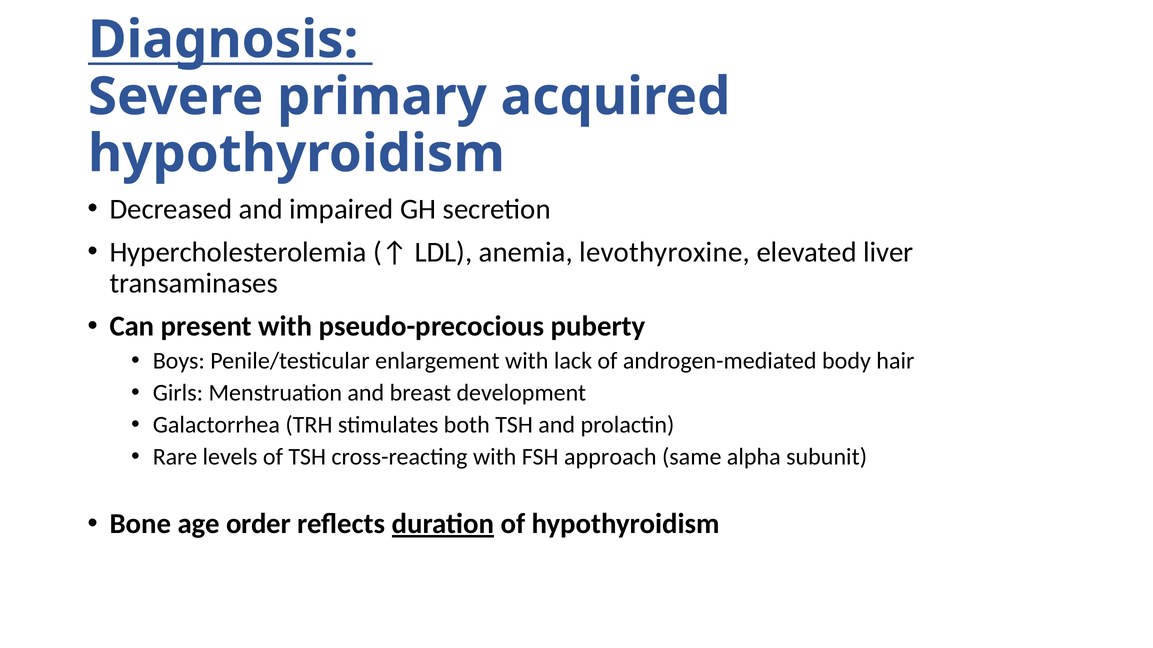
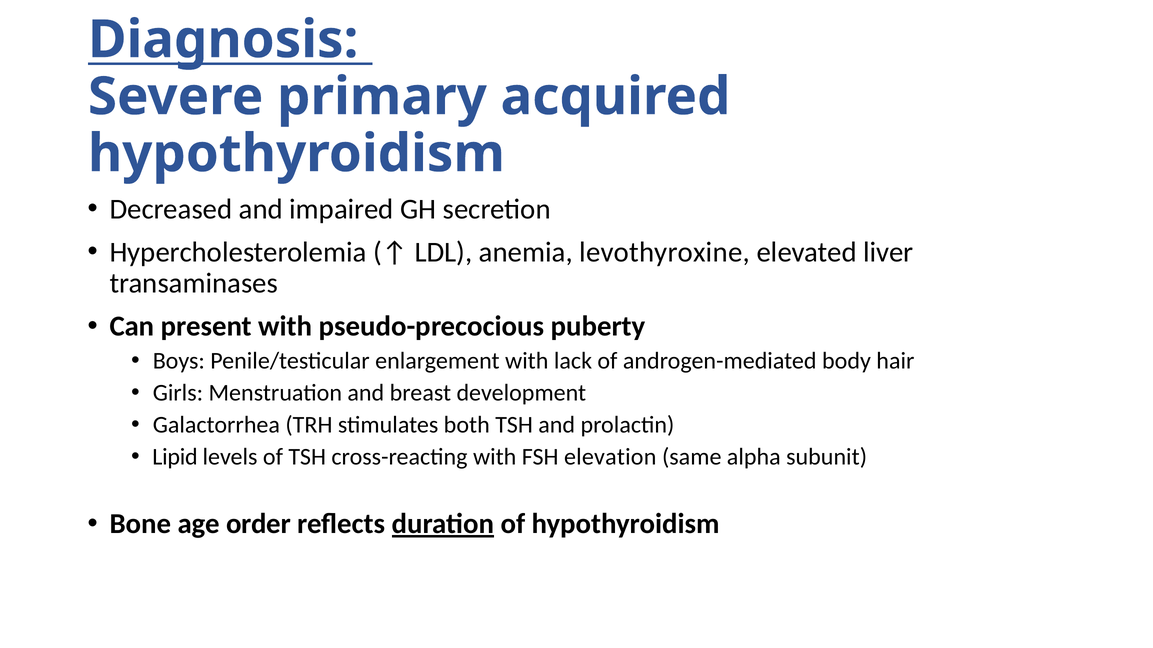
Rare: Rare -> Lipid (175, 457)
approach: approach -> elevation (610, 457)
